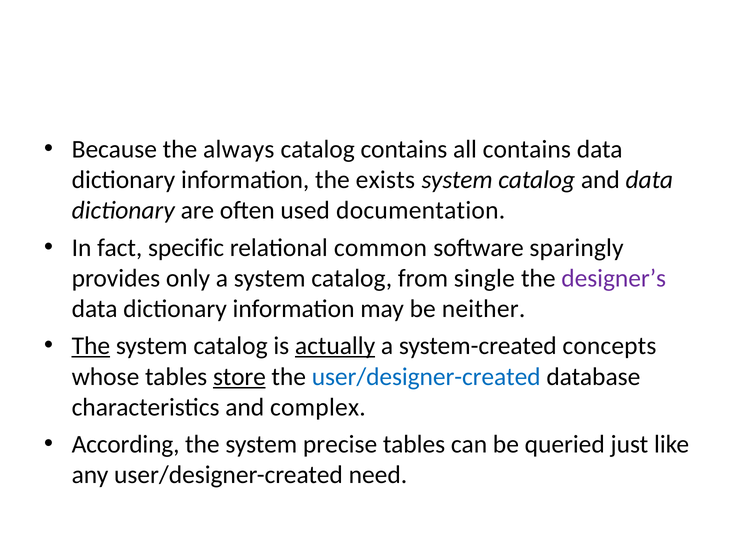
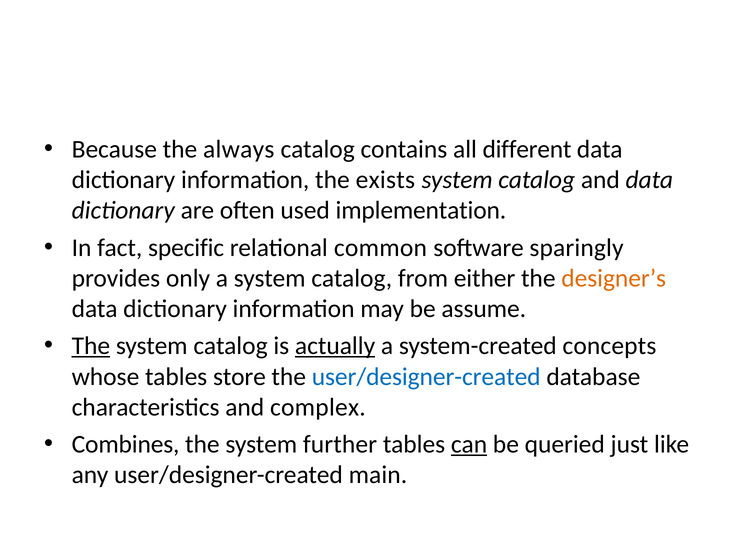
all contains: contains -> different (527, 149)
documentation: documentation -> implementation (421, 211)
single: single -> either (485, 278)
designer’s colour: purple -> orange (614, 278)
neither: neither -> assume (484, 309)
store underline: present -> none (239, 377)
According: According -> Combines (126, 445)
precise: precise -> further (340, 445)
can underline: none -> present (469, 445)
need: need -> main (378, 475)
